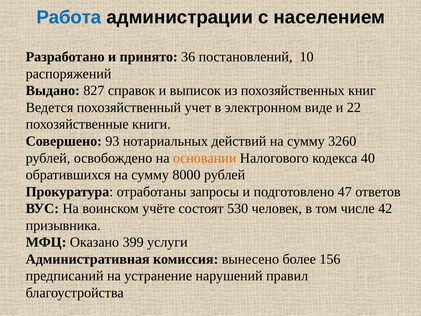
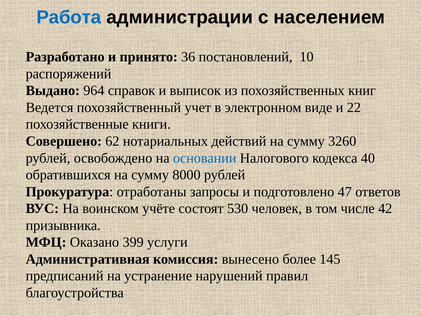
827: 827 -> 964 (94, 91)
93: 93 -> 62 (112, 141)
основании colour: orange -> blue (205, 158)
156: 156 -> 145 (330, 259)
